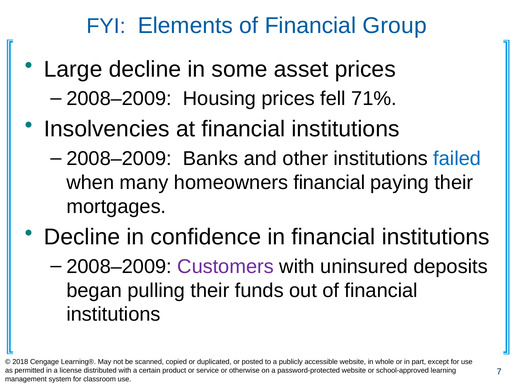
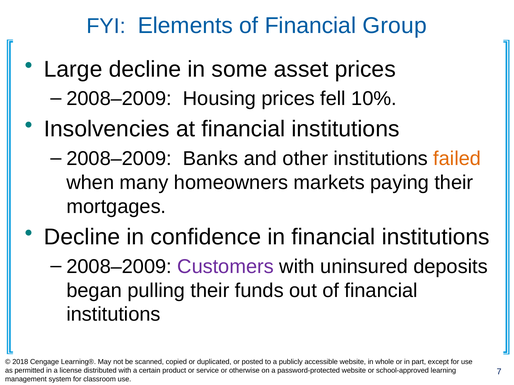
71%: 71% -> 10% (374, 99)
failed colour: blue -> orange (457, 159)
homeowners financial: financial -> markets (329, 183)
